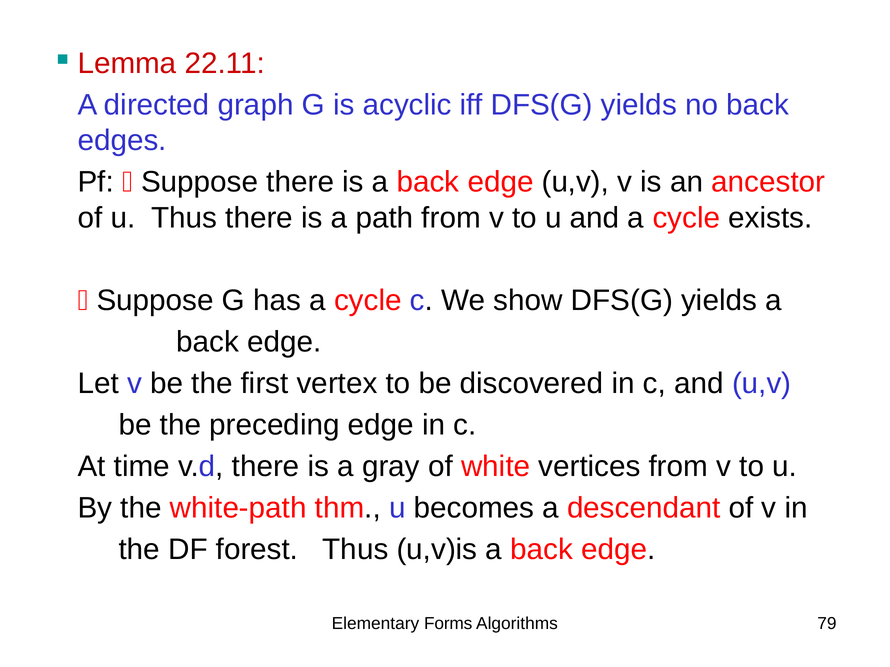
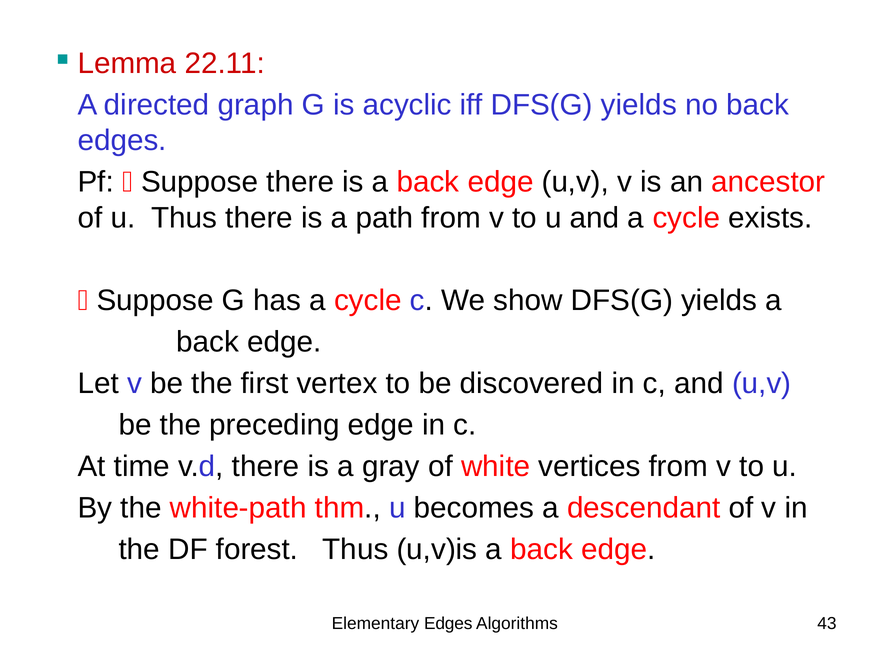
Elementary Forms: Forms -> Edges (448, 624)
79: 79 -> 43 (827, 624)
